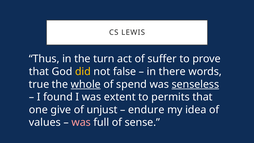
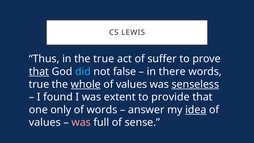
the turn: turn -> true (104, 59)
that underline: none -> present (39, 72)
did colour: yellow -> light blue (83, 72)
spend: spend -> values (132, 84)
permits: permits -> provide (170, 97)
give: give -> only (61, 110)
of unjust: unjust -> words (102, 110)
endure: endure -> answer (146, 110)
idea underline: none -> present (196, 110)
